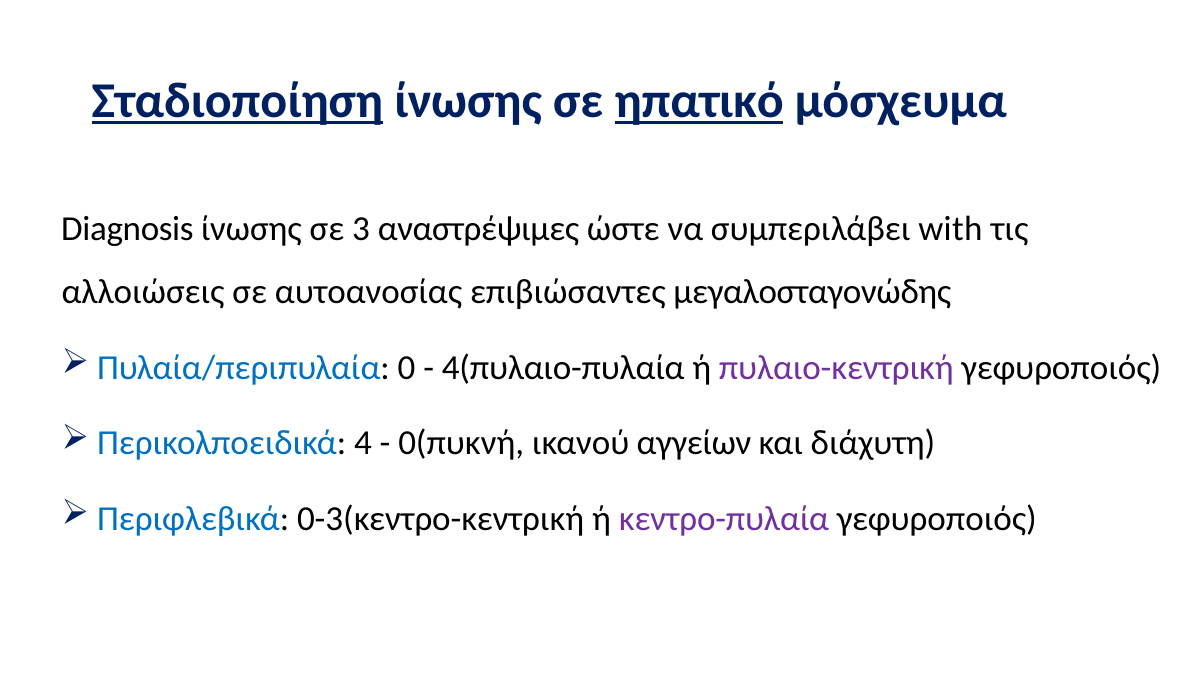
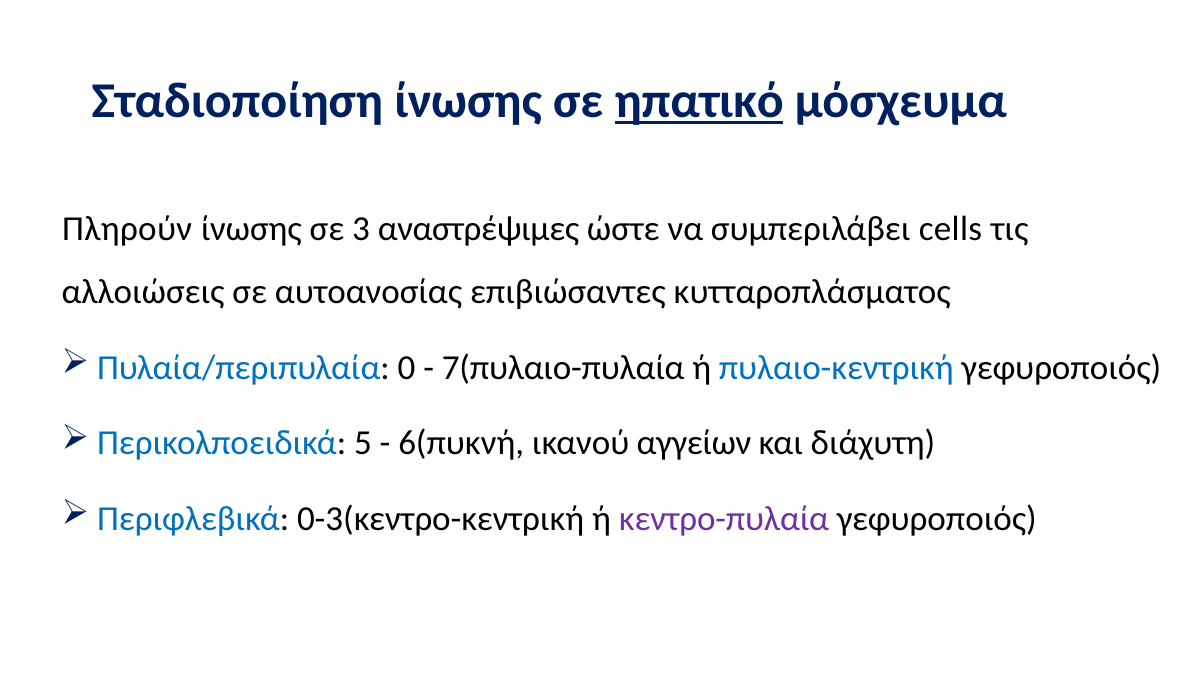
Σταδιοποίηση underline: present -> none (237, 101)
Diagnosis: Diagnosis -> Πληρούν (127, 229)
with: with -> cells (950, 229)
μεγαλοσταγονώδης: μεγαλοσταγονώδης -> κυτταροπλάσματος (812, 292)
4(πυλαιο-πυλαία: 4(πυλαιο-πυλαία -> 7(πυλαιο-πυλαία (563, 368)
πυλαιο-κεντρική colour: purple -> blue (836, 368)
4: 4 -> 5 (363, 444)
0(πυκνή: 0(πυκνή -> 6(πυκνή (461, 444)
